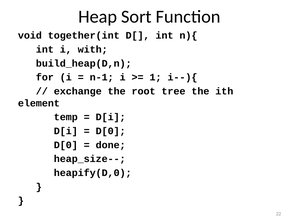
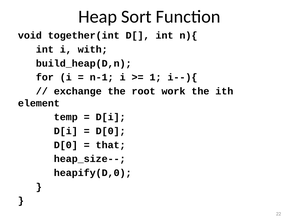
tree: tree -> work (173, 91)
done: done -> that (111, 145)
